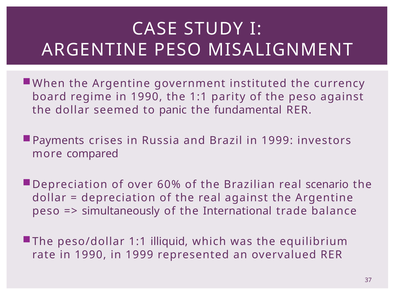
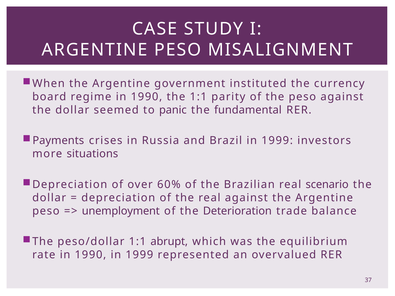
compared: compared -> situations (92, 154)
simultaneously: simultaneously -> unemployment (121, 211)
International: International -> Deterioration (237, 211)
illiquid: illiquid -> abrupt (169, 242)
